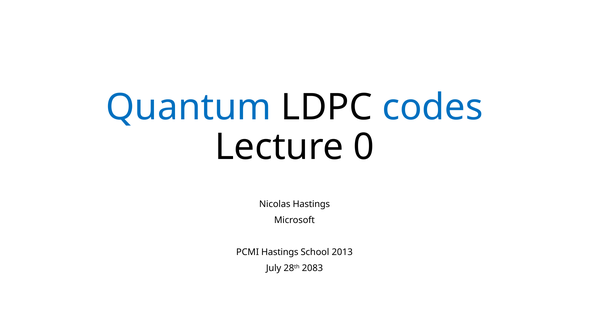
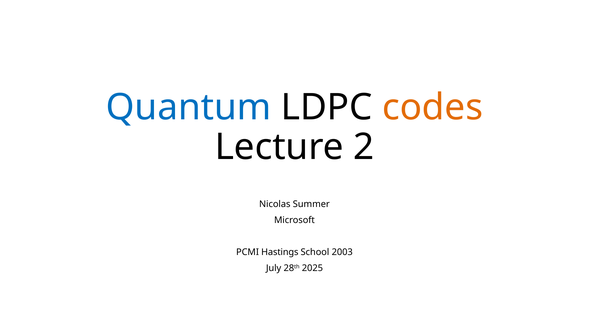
codes colour: blue -> orange (433, 107)
0: 0 -> 2 (364, 147)
Nicolas Hastings: Hastings -> Summer (311, 204)
2013: 2013 -> 2003 (342, 252)
2083: 2083 -> 2025 (312, 269)
